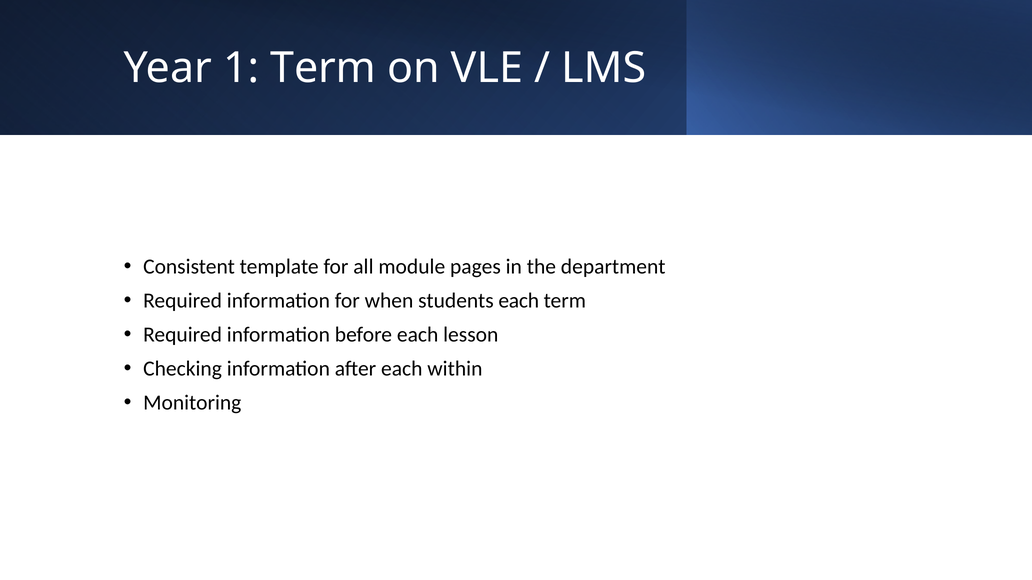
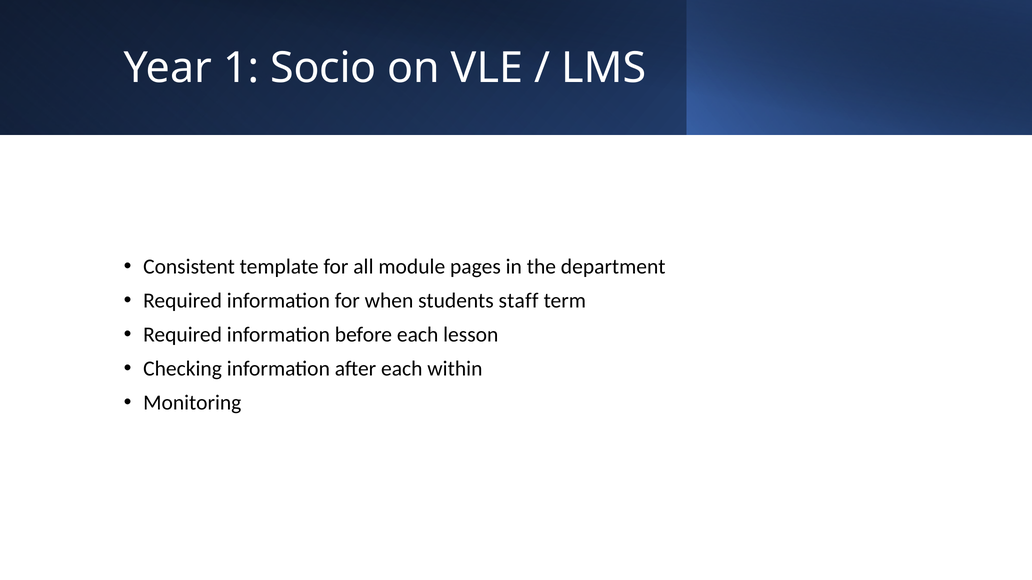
1 Term: Term -> Socio (323, 68)
students each: each -> staff (519, 301)
